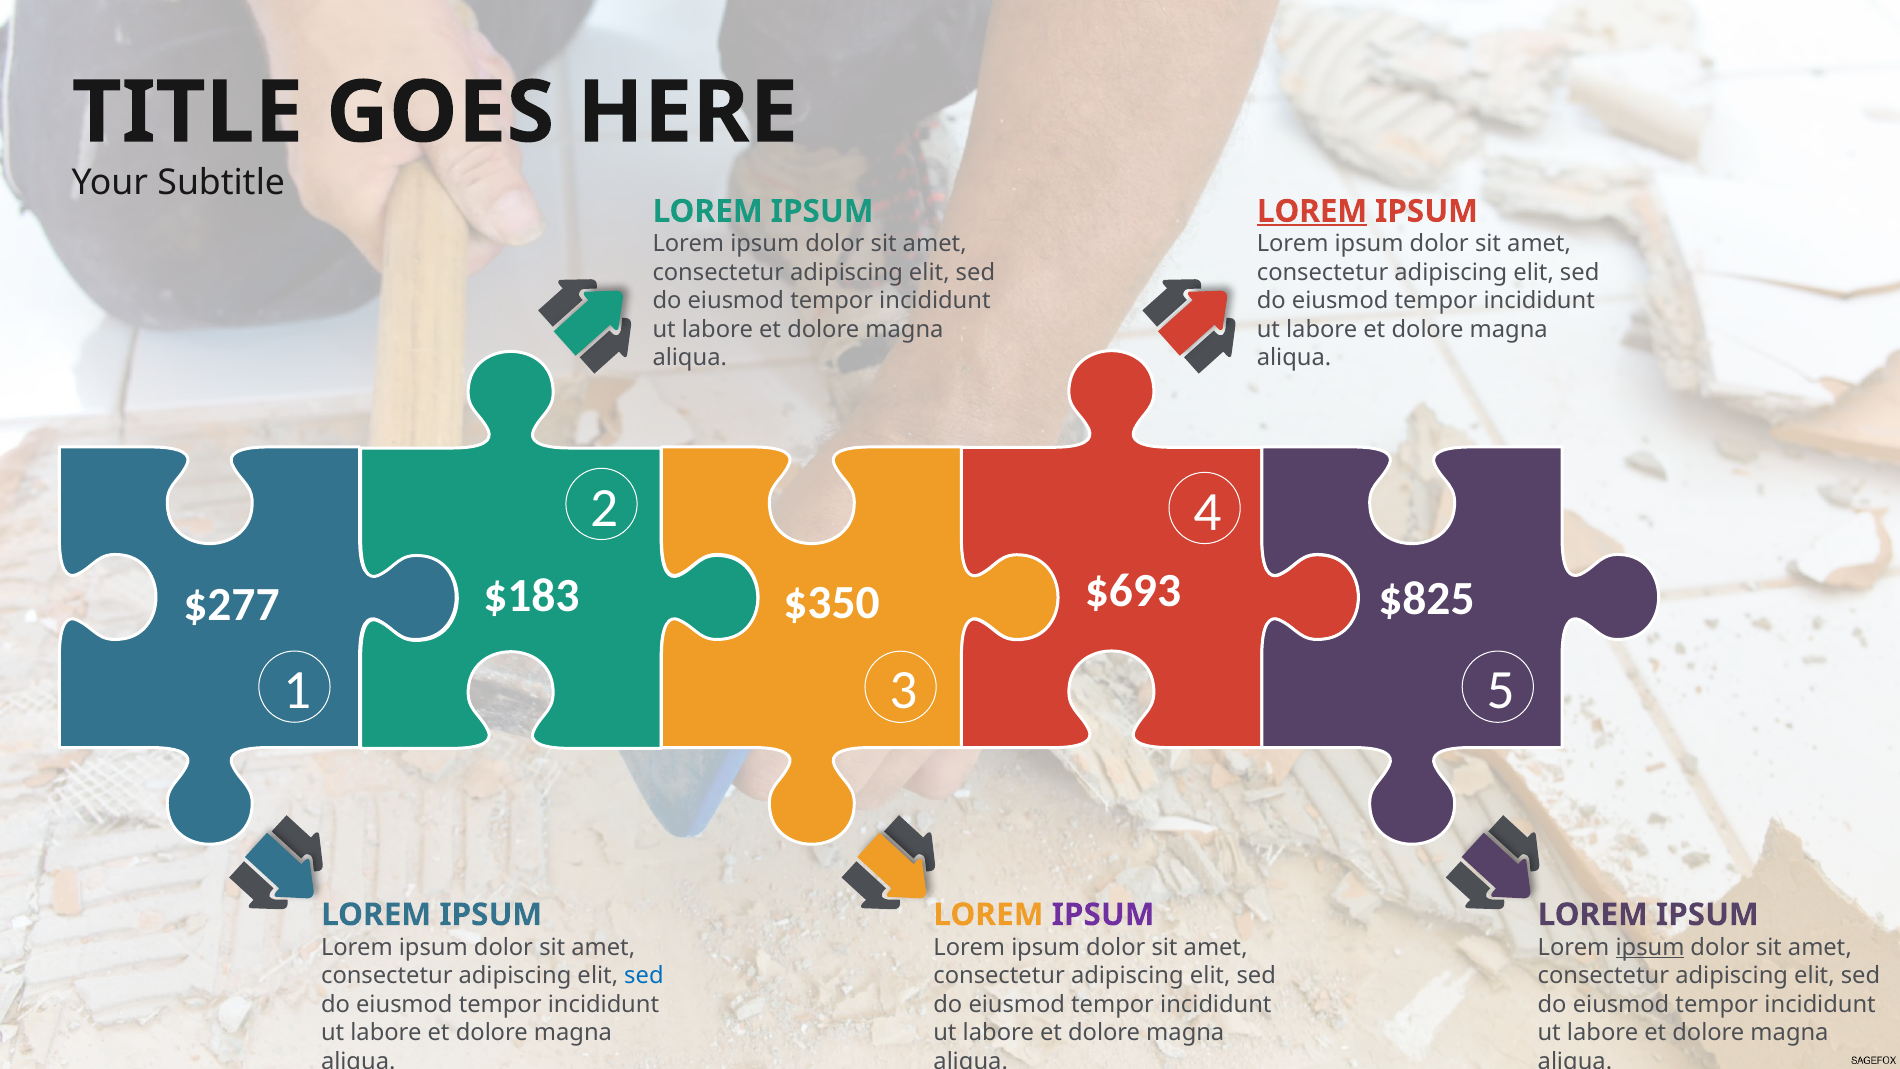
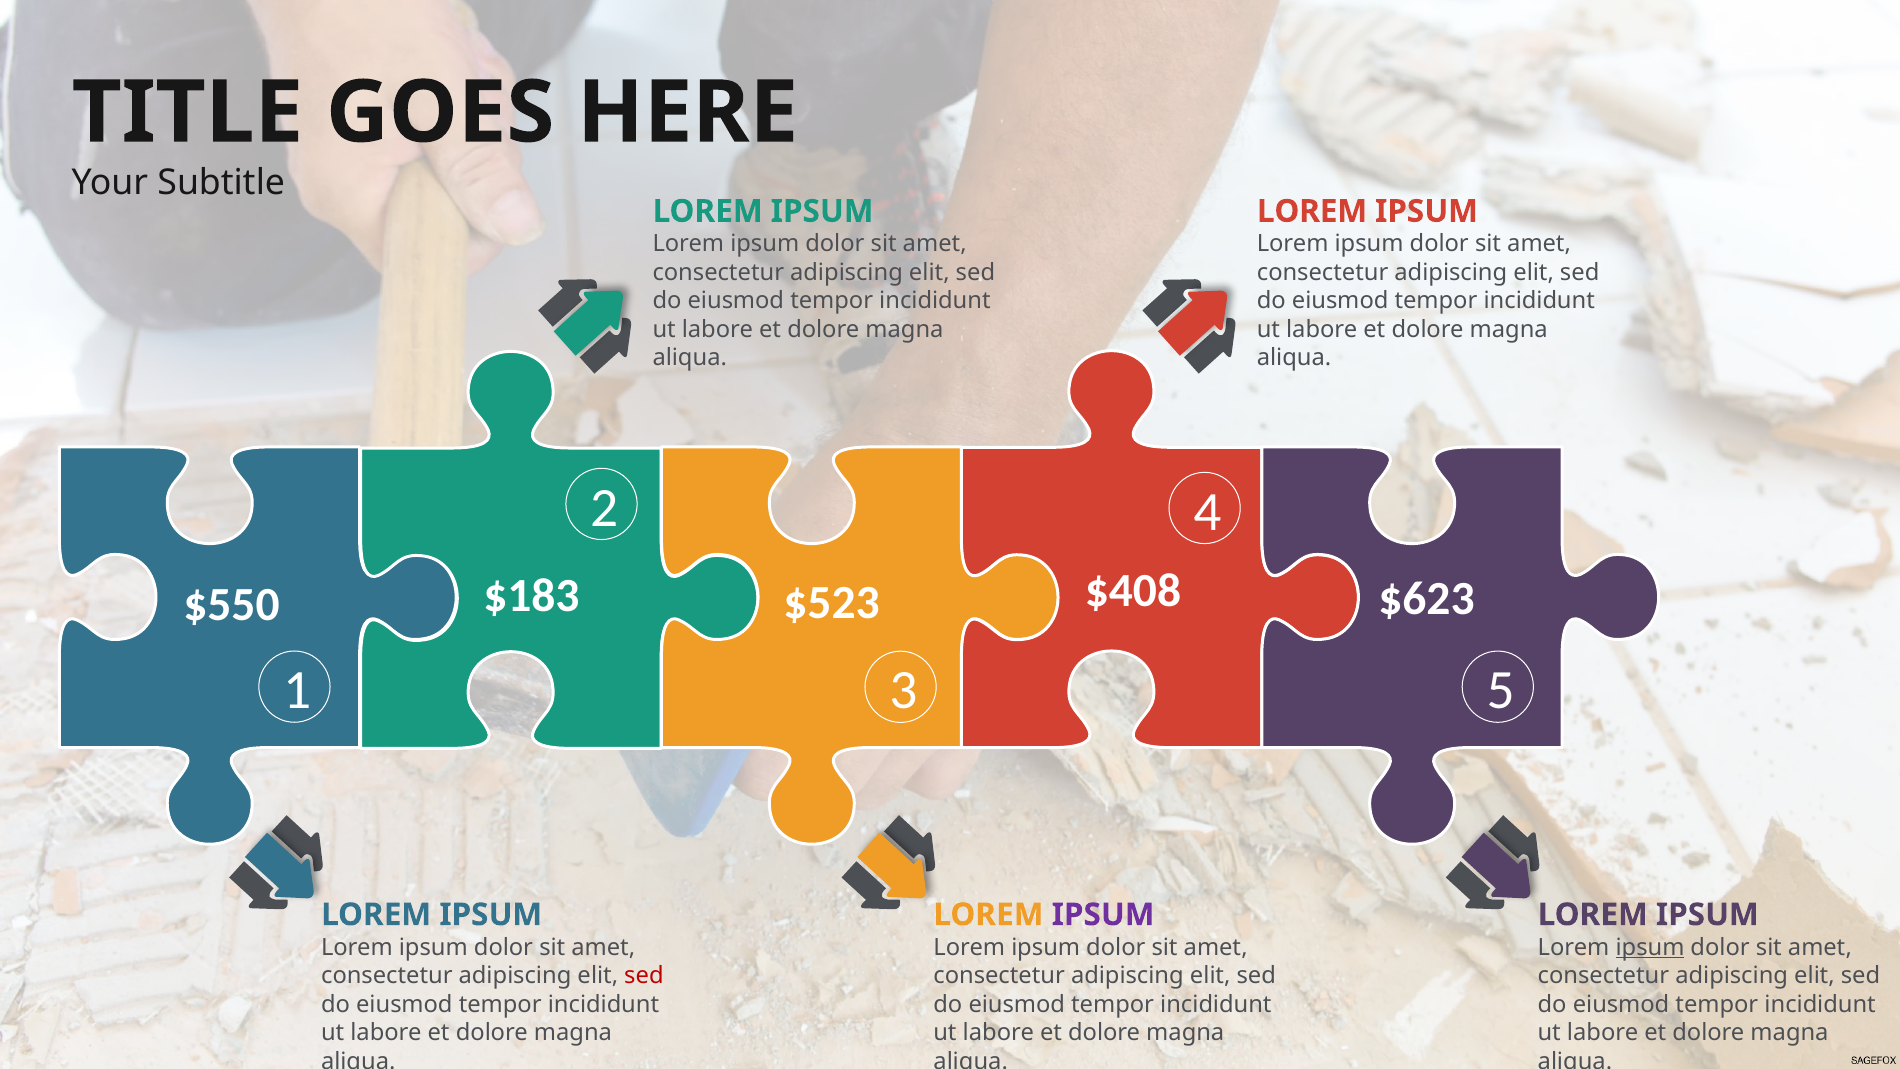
LOREM underline: present -> none (1312, 211)
$693: $693 -> $408 (1133, 591)
$825: $825 -> $623 (1426, 599)
$350: $350 -> $523 (832, 602)
$277: $277 -> $550 (231, 604)
sed colour: blue -> red (644, 976)
